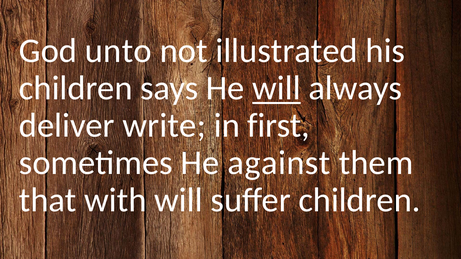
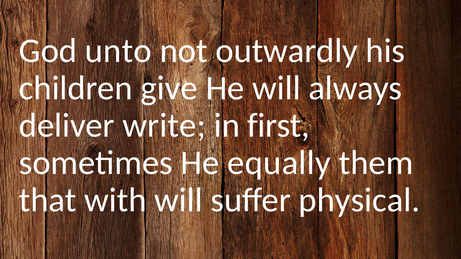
illustrated: illustrated -> outwardly (287, 51)
says: says -> give (169, 88)
will underline: present -> none (276, 88)
against: against -> equally (279, 163)
suffer children: children -> physical (359, 200)
